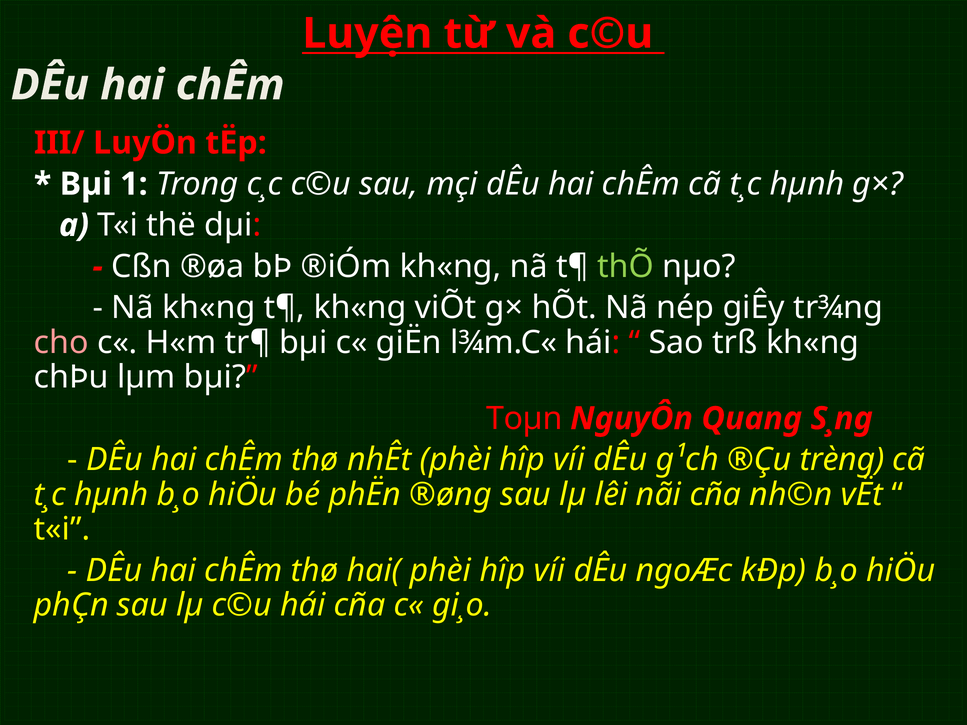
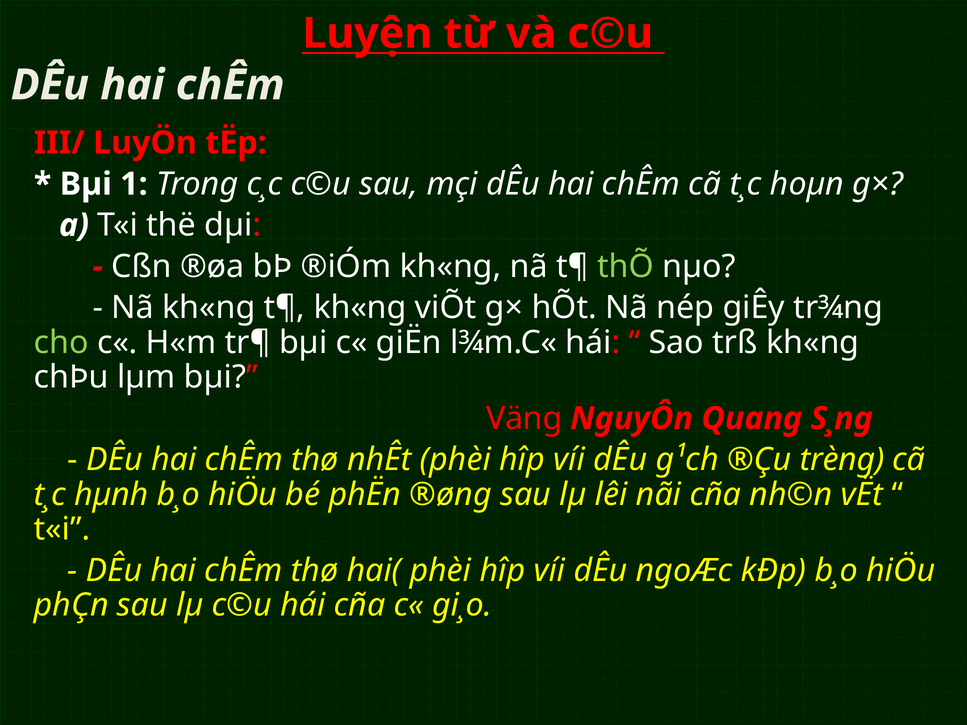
chÊm cã t¸c hµnh: hµnh -> hoµn (807, 184)
cho colour: pink -> light green (61, 343)
Toµn: Toµn -> Väng (524, 419)
